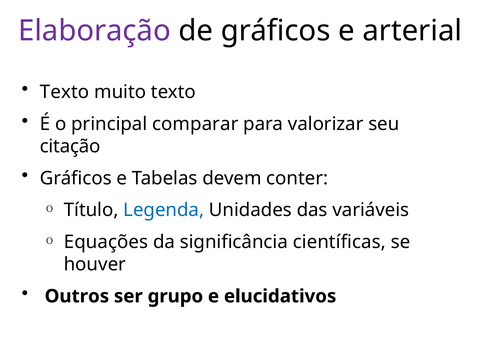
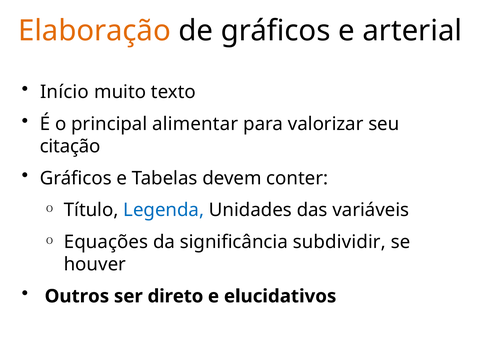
Elaboração colour: purple -> orange (95, 31)
Texto: Texto -> Início (65, 92)
comparar: comparar -> alimentar (195, 124)
científicas: científicas -> subdividir (339, 242)
grupo: grupo -> direto (175, 296)
